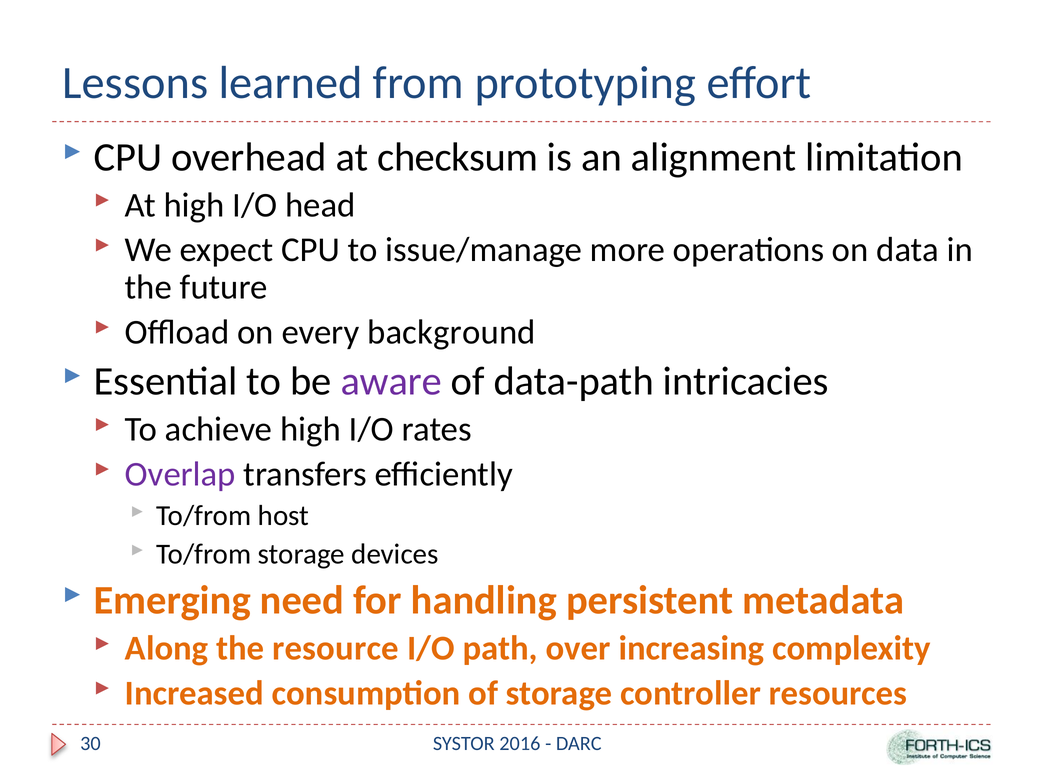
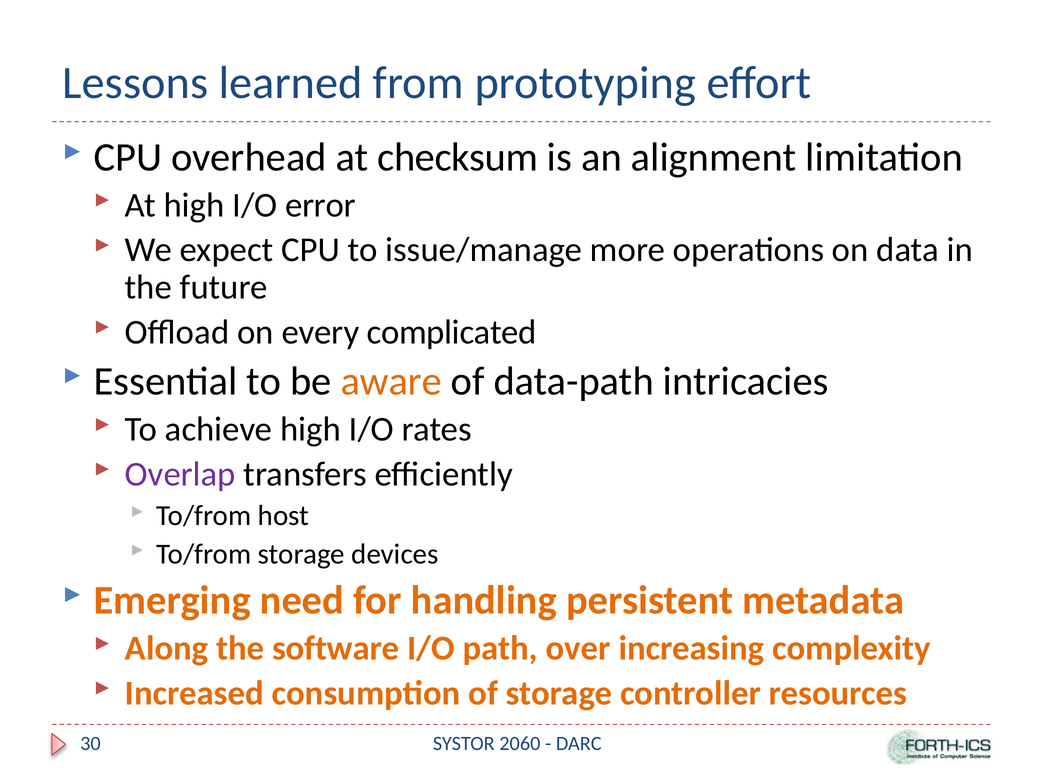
head: head -> error (320, 205)
background: background -> complicated (452, 332)
aware colour: purple -> orange (391, 382)
resource: resource -> software (336, 649)
2016: 2016 -> 2060 (520, 744)
